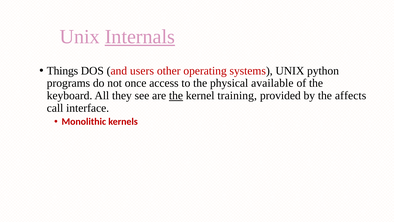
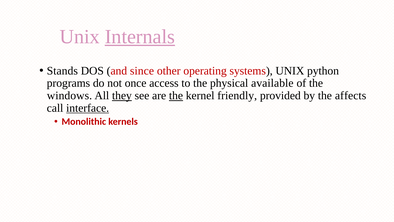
Things: Things -> Stands (62, 71)
users: users -> since (142, 71)
keyboard: keyboard -> windows (70, 95)
they underline: none -> present (122, 95)
training: training -> friendly (237, 95)
interface underline: none -> present (88, 108)
